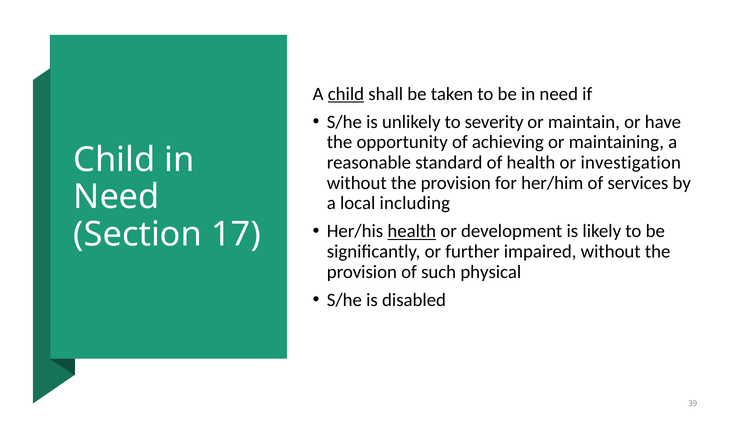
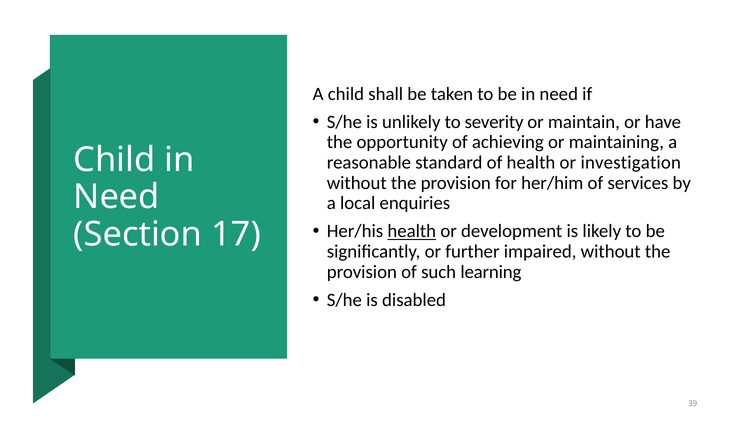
child underline: present -> none (346, 94)
including: including -> enquiries (415, 203)
physical: physical -> learning (491, 272)
